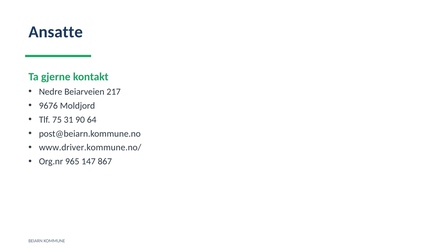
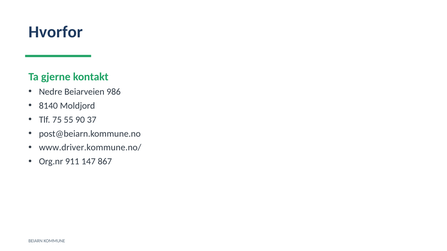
Ansatte: Ansatte -> Hvorfor (56, 32)
217: 217 -> 986 (114, 92)
9676: 9676 -> 8140 (48, 106)
31: 31 -> 55 (69, 120)
64: 64 -> 37 (92, 120)
965: 965 -> 911 (72, 162)
